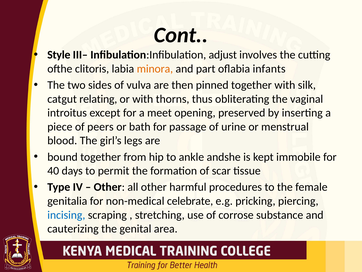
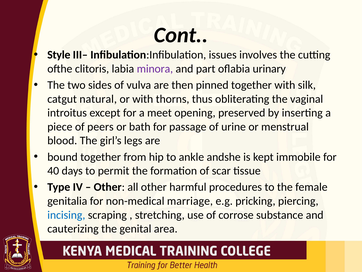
adjust: adjust -> issues (223, 55)
minora colour: orange -> purple (155, 69)
infants: infants -> urinary (269, 69)
relating: relating -> natural (98, 99)
celebrate: celebrate -> marriage (190, 201)
